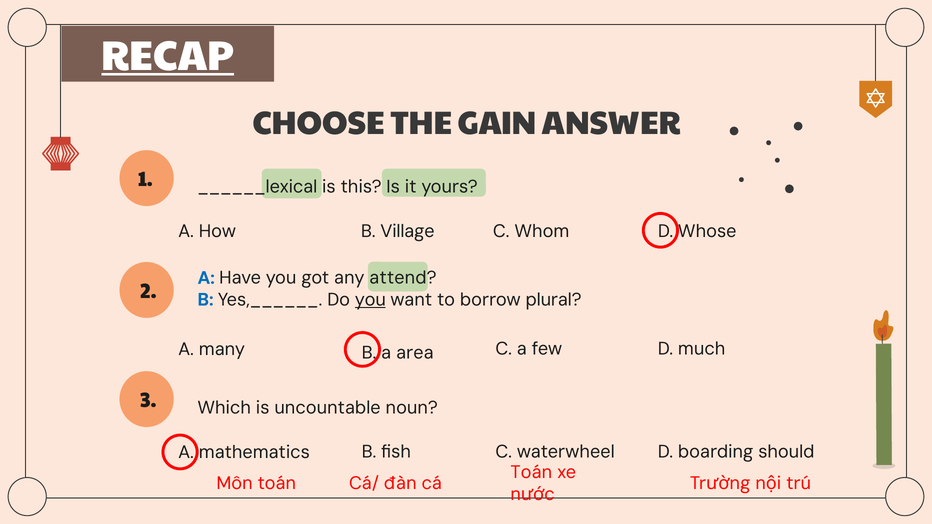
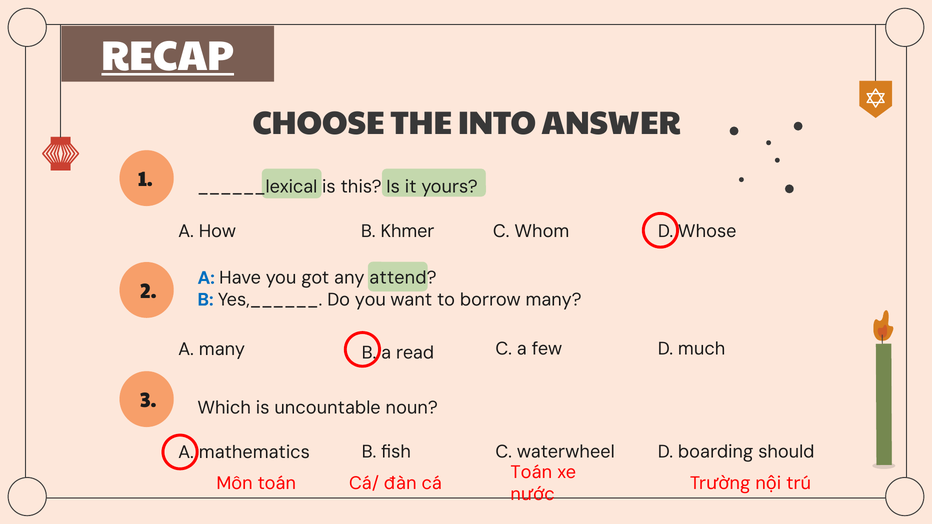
GAIN: GAIN -> INTO (497, 123)
Village: Village -> Khmer (407, 231)
you underline: present -> none (370, 300)
borrow plural: plural -> many (554, 300)
area: area -> read (415, 353)
